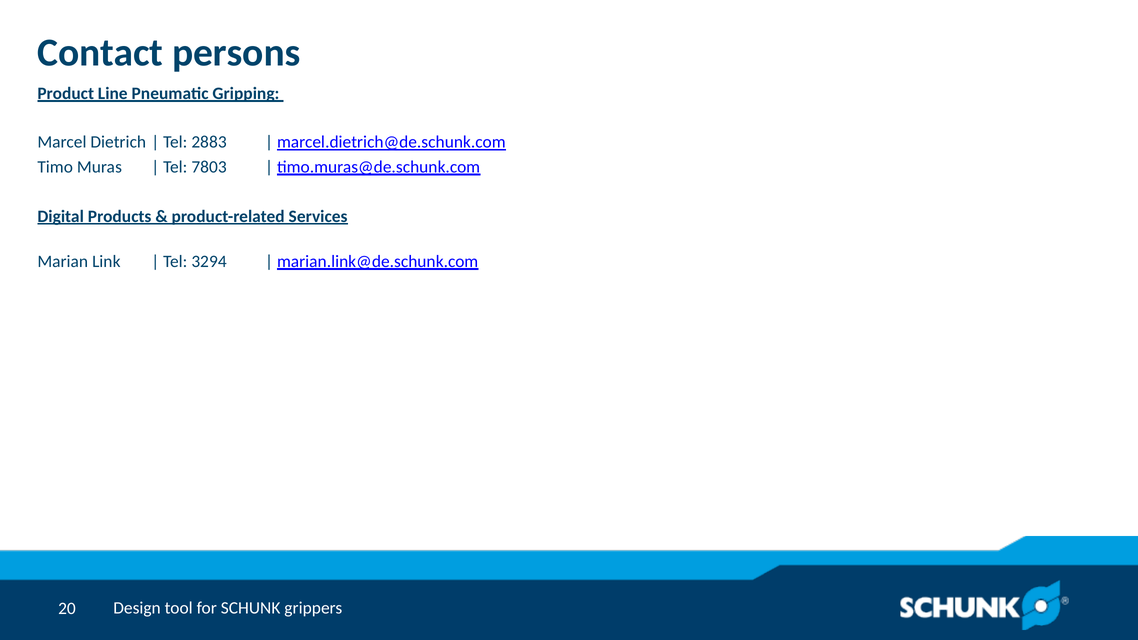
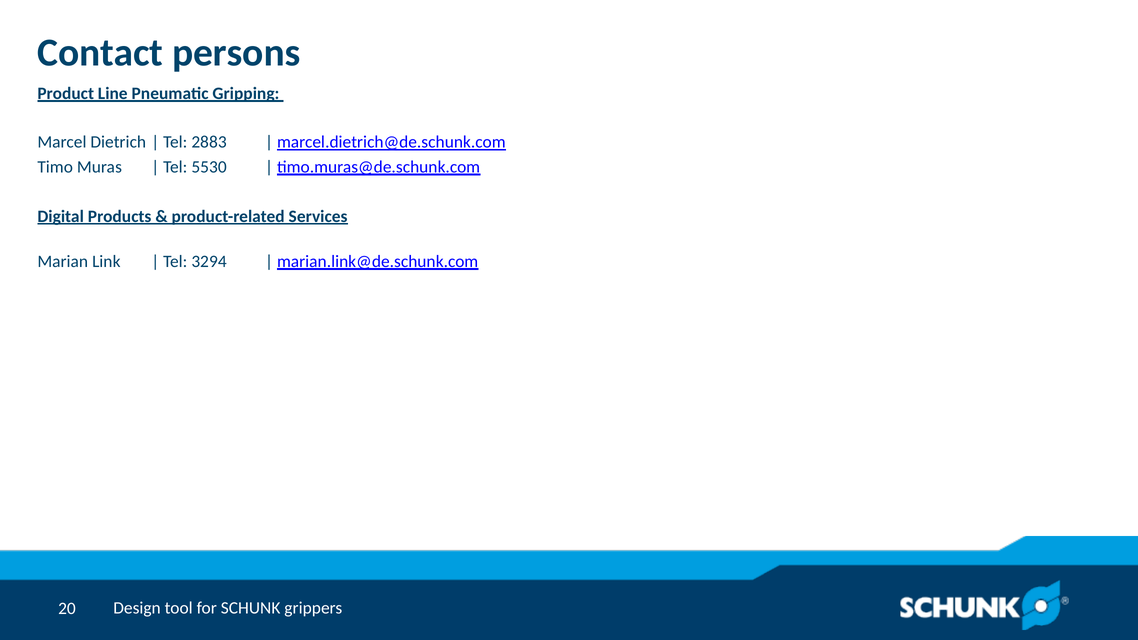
7803: 7803 -> 5530 (209, 167)
